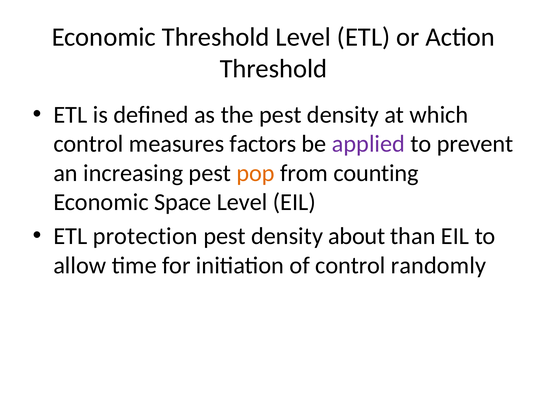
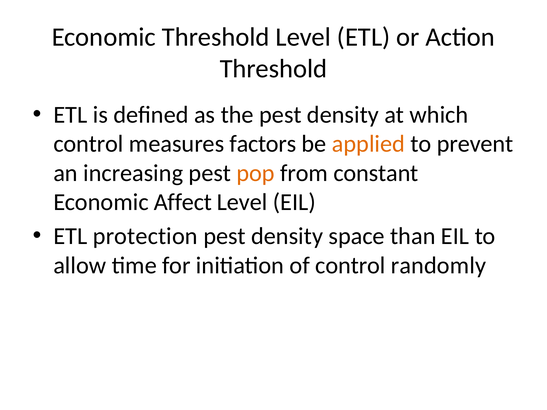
applied colour: purple -> orange (368, 144)
counting: counting -> constant (376, 173)
Space: Space -> Affect (183, 202)
about: about -> space (357, 236)
